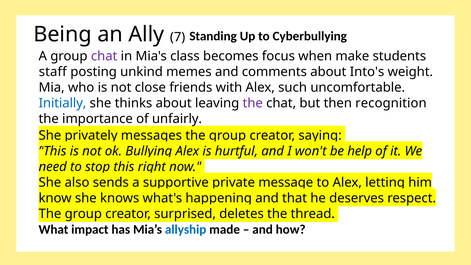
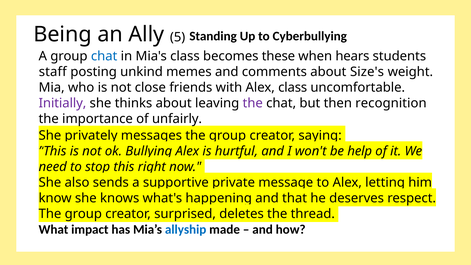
7: 7 -> 5 (178, 37)
chat colour: purple -> blue (104, 56)
focus: focus -> these (278, 56)
make: make -> hears (352, 56)
Into's: Into's -> Size's (367, 72)
Alex such: such -> class (293, 88)
Initially colour: blue -> purple (62, 103)
